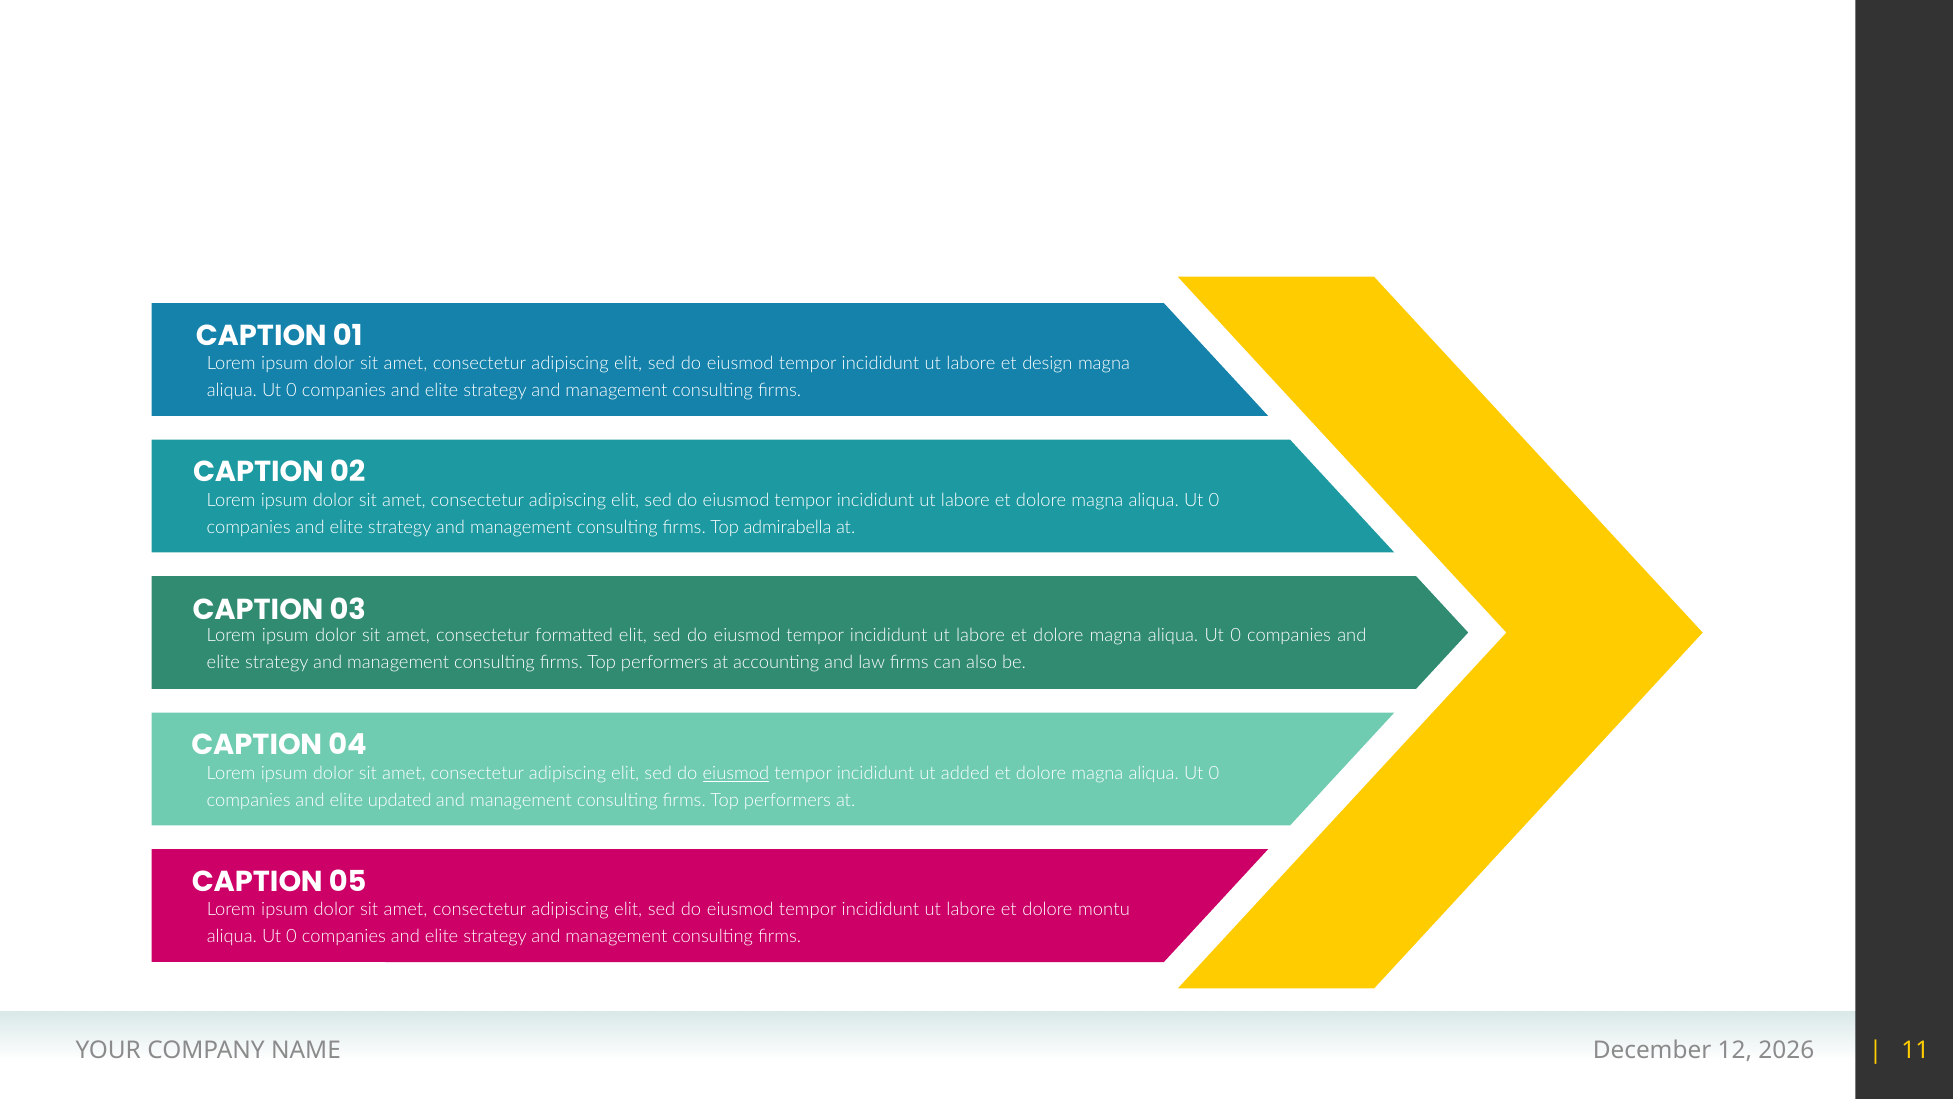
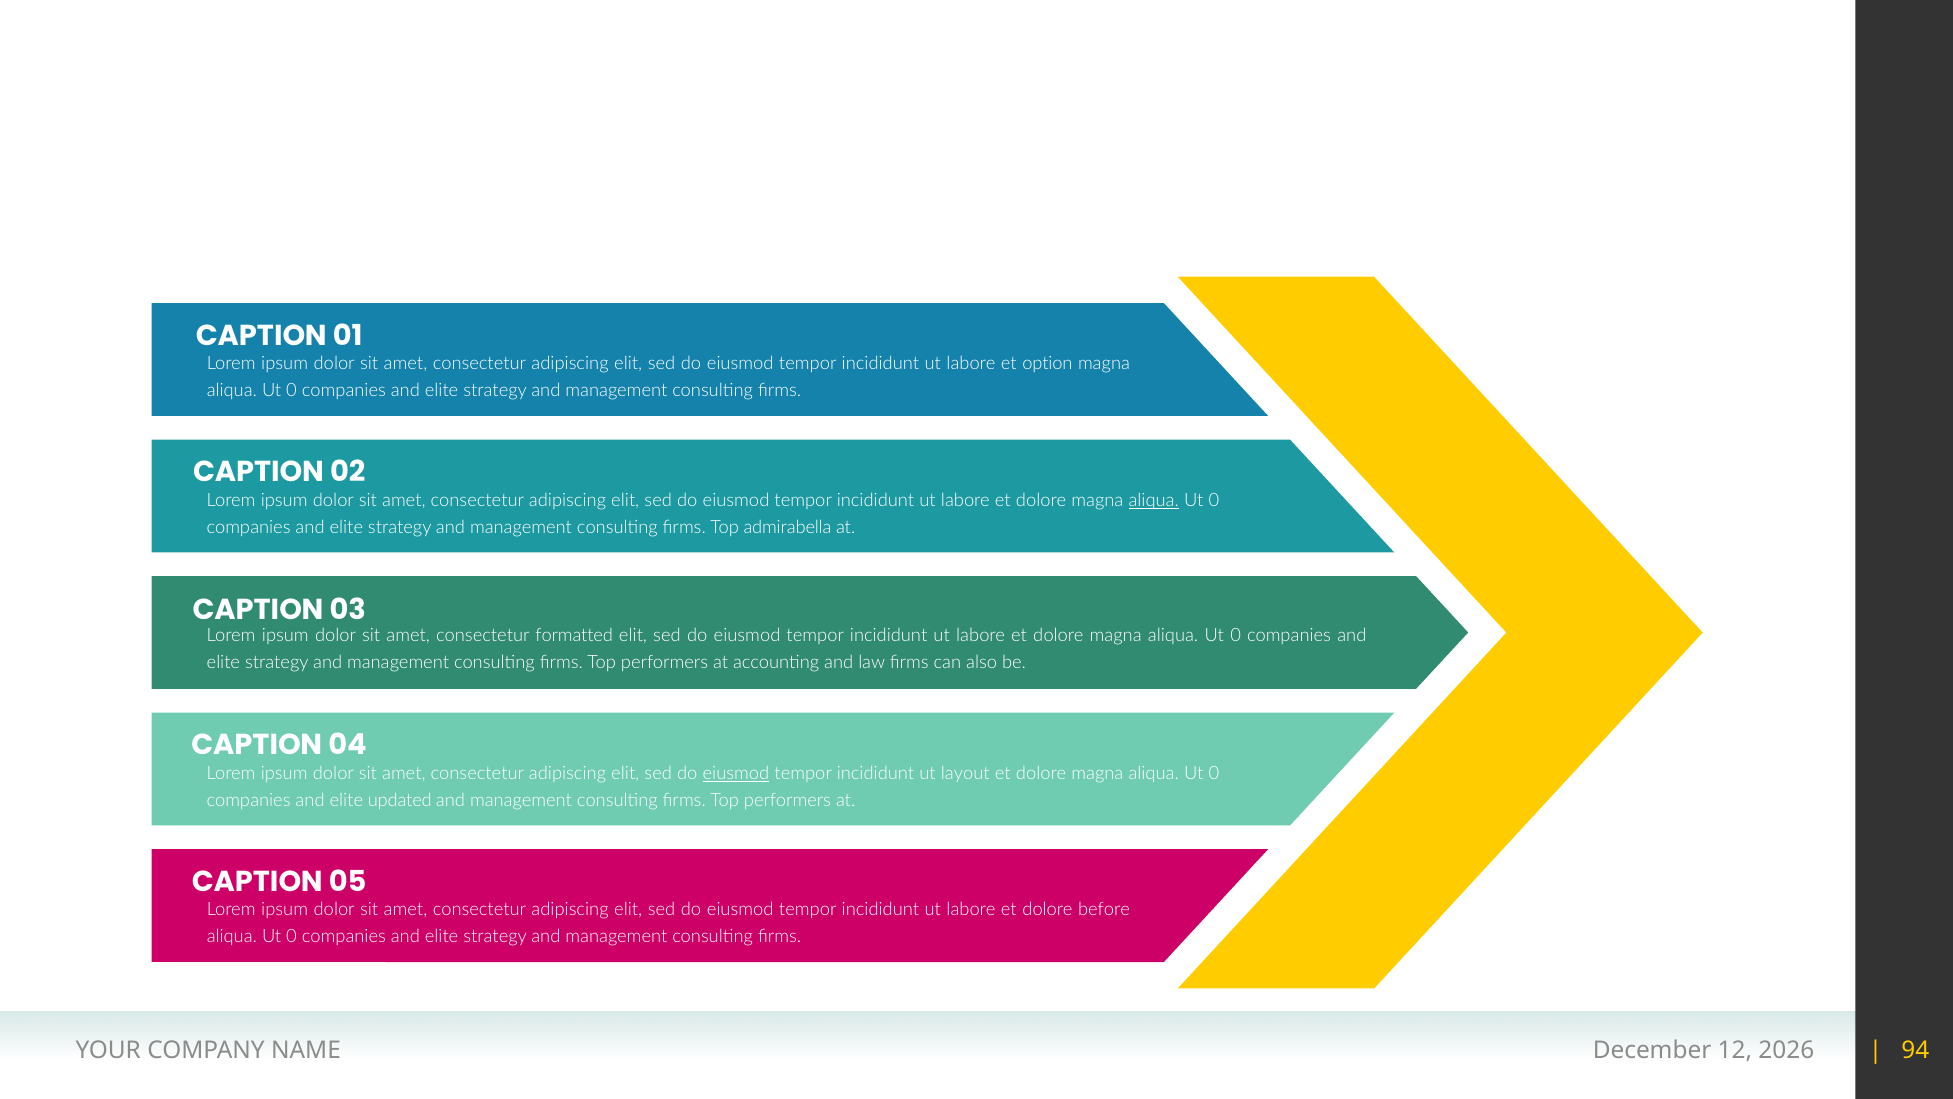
design: design -> option (1047, 363)
aliqua underline: none -> present (1154, 500)
added: added -> layout (965, 773)
montu: montu -> before (1104, 909)
11: 11 -> 94 (1915, 1050)
